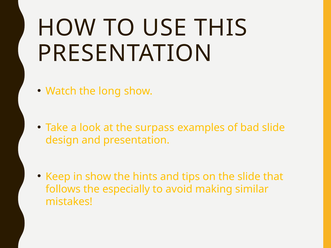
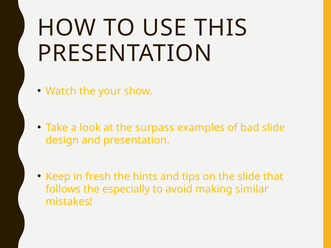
long: long -> your (110, 91)
in show: show -> fresh (98, 177)
